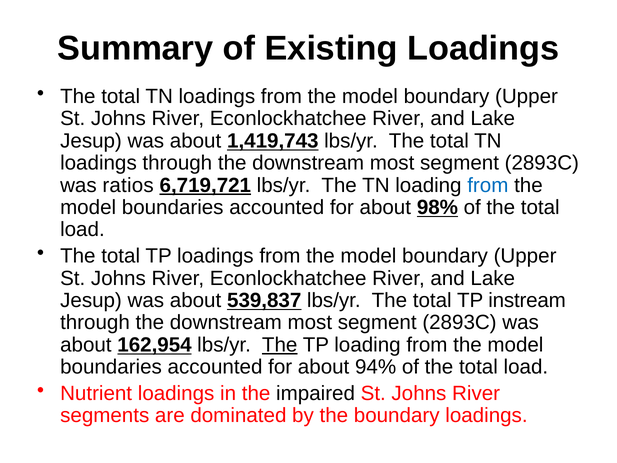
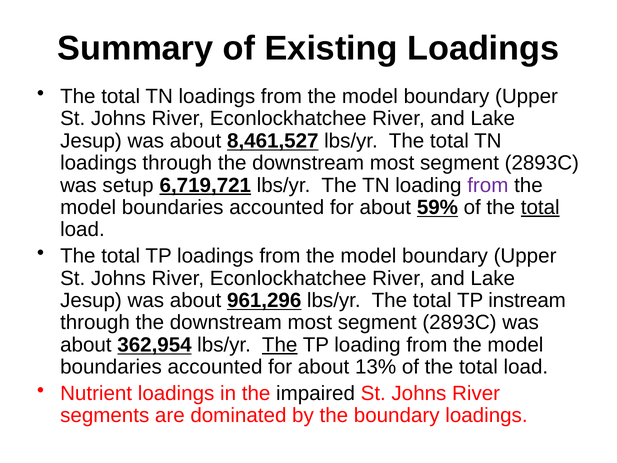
1,419,743: 1,419,743 -> 8,461,527 (273, 141)
ratios: ratios -> setup (128, 185)
from colour: blue -> purple (488, 185)
98%: 98% -> 59% (437, 207)
total underline: none -> present (540, 207)
539,837: 539,837 -> 961,296 (264, 300)
162,954: 162,954 -> 362,954 (154, 345)
94%: 94% -> 13% (376, 367)
